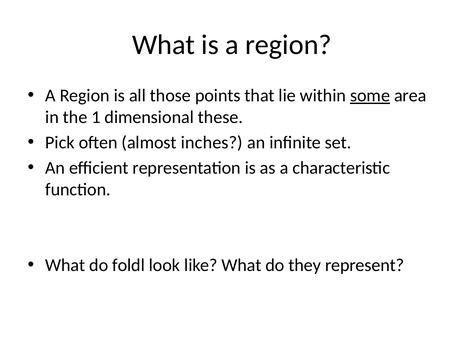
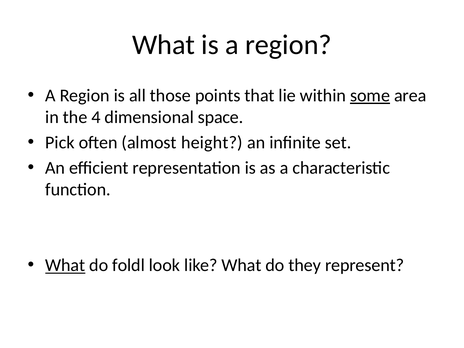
1: 1 -> 4 (96, 117)
these: these -> space (221, 117)
inches: inches -> height (212, 143)
What underline: none -> present (65, 265)
